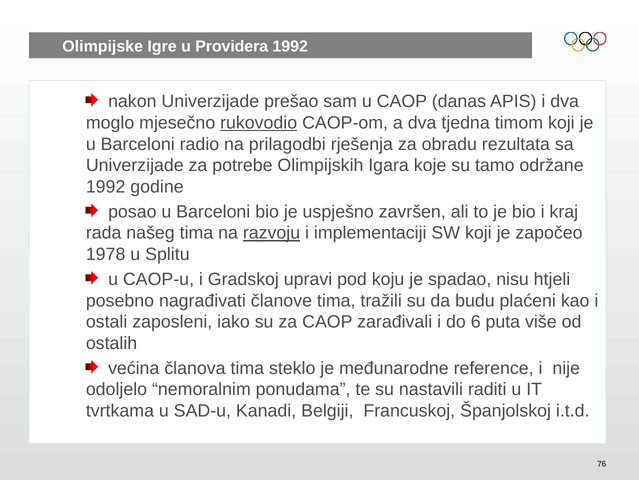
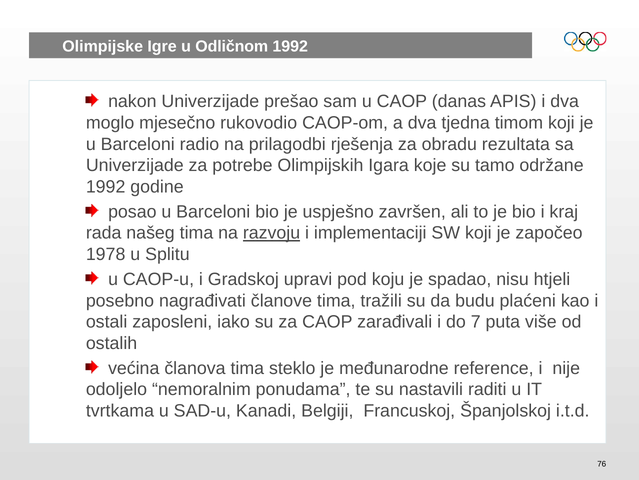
Providera: Providera -> Odličnom (232, 46)
rukovodio underline: present -> none (259, 123)
6: 6 -> 7 (476, 321)
